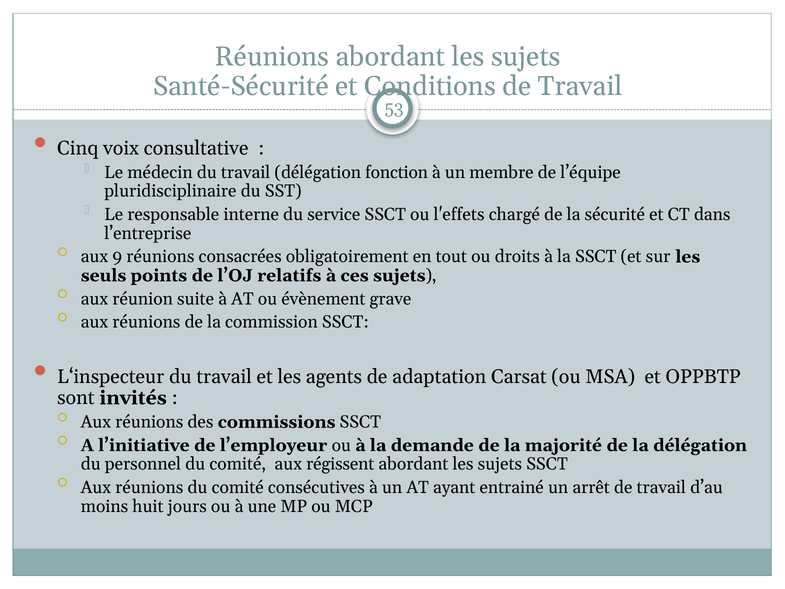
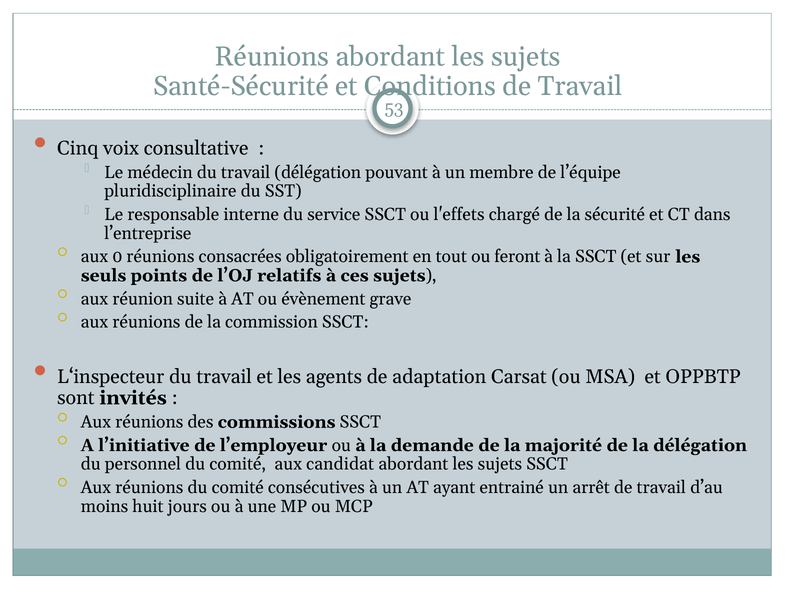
fonction: fonction -> pouvant (397, 172)
9: 9 -> 0 (117, 257)
droits: droits -> feront (517, 257)
régissent: régissent -> candidat (340, 464)
